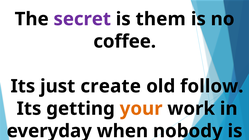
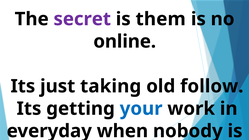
coffee: coffee -> online (125, 41)
create: create -> taking (111, 86)
your colour: orange -> blue (141, 109)
